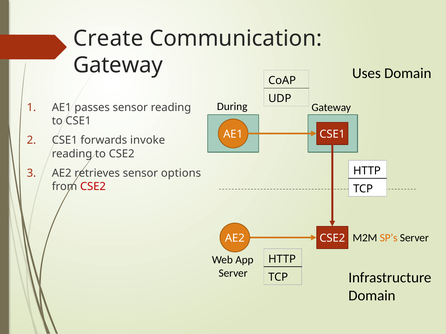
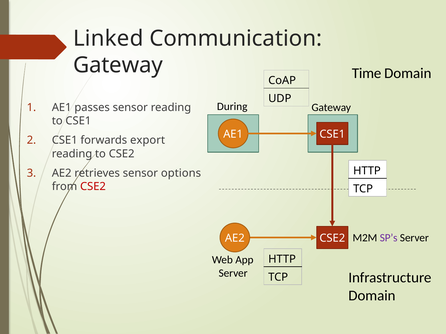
Create: Create -> Linked (108, 39)
Uses: Uses -> Time (367, 73)
invoke: invoke -> export (148, 141)
SP’s colour: orange -> purple (389, 238)
